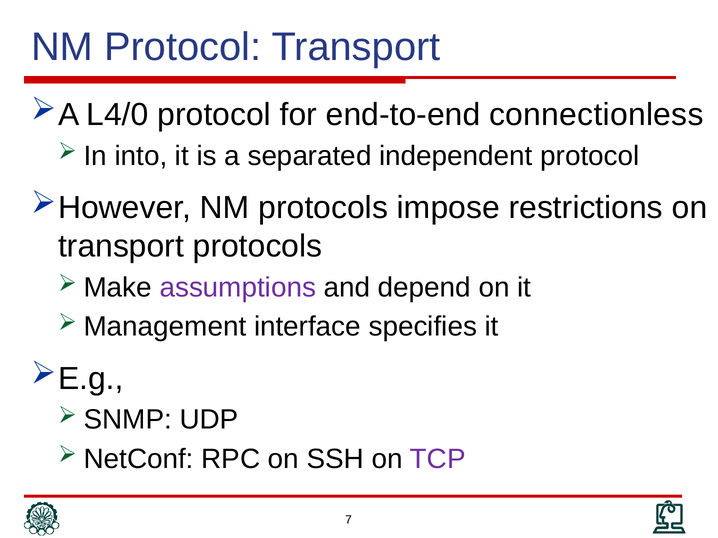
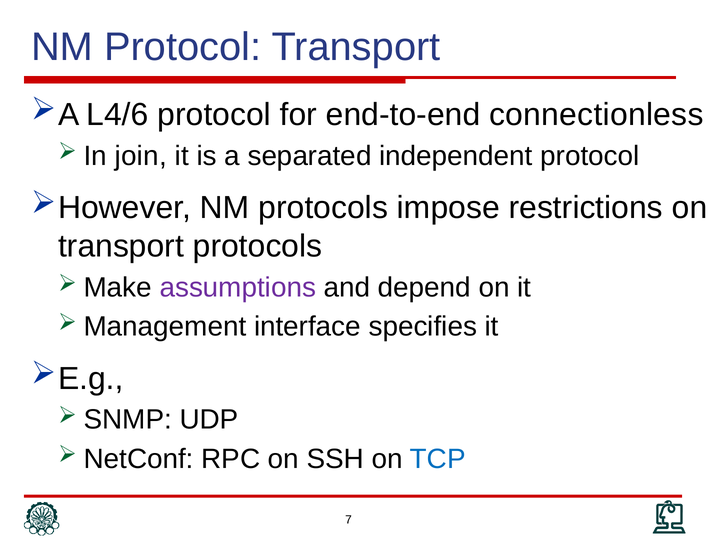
L4/0: L4/0 -> L4/6 (117, 115)
into: into -> join (141, 156)
TCP colour: purple -> blue (438, 459)
